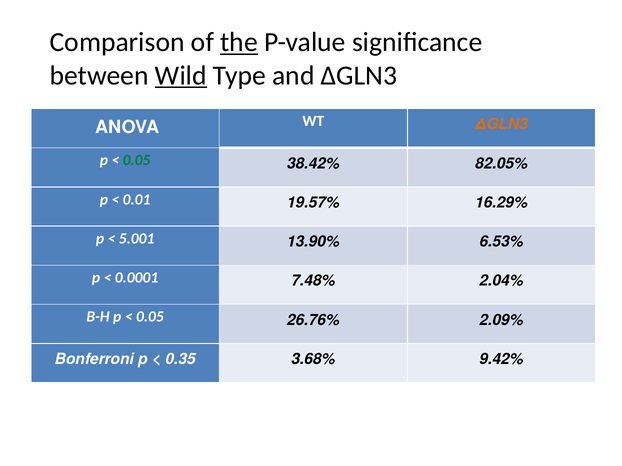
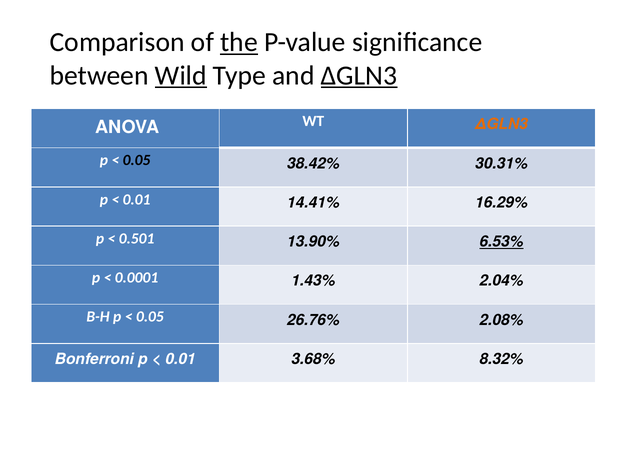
ΔGLN3 underline: none -> present (359, 75)
0.05 colour: green -> black (137, 161)
82.05%: 82.05% -> 30.31% (501, 164)
19.57%: 19.57% -> 14.41% (313, 203)
5.001: 5.001 -> 0.501 (137, 239)
6.53% underline: none -> present (501, 242)
7.48%: 7.48% -> 1.43% (313, 281)
2.09%: 2.09% -> 2.08% (501, 320)
0.35: 0.35 -> 0.01 (180, 359)
9.42%: 9.42% -> 8.32% (501, 359)
